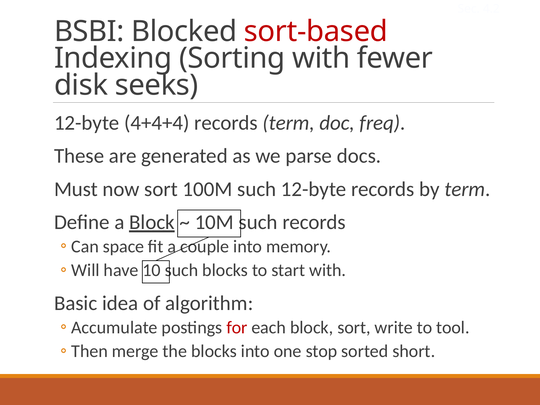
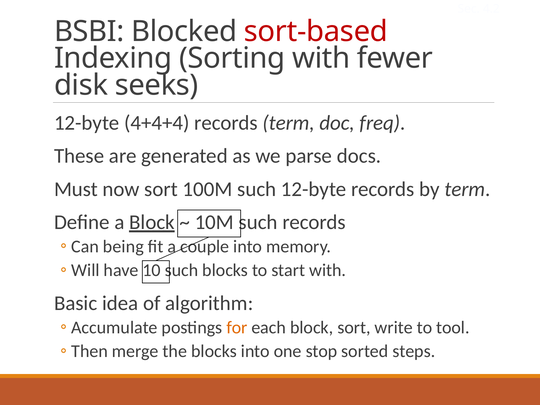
space: space -> being (123, 246)
for colour: red -> orange (237, 327)
short: short -> steps (414, 351)
